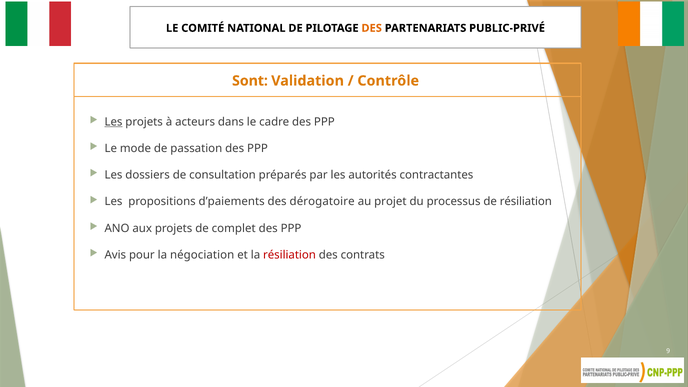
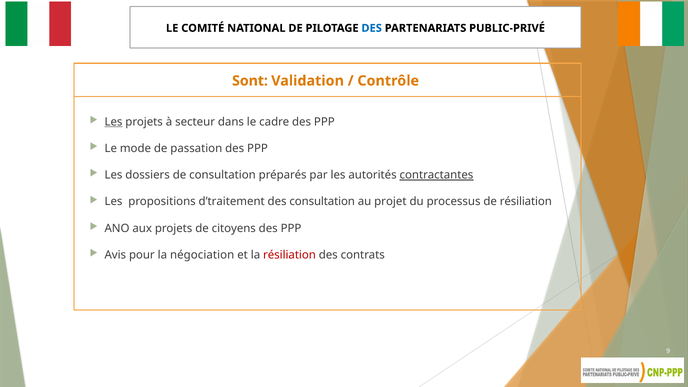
DES colour: orange -> blue (372, 28)
acteurs: acteurs -> secteur (195, 122)
contractantes underline: none -> present (436, 175)
d’paiements: d’paiements -> d’traitement (232, 202)
des dérogatoire: dérogatoire -> consultation (322, 202)
complet: complet -> citoyens (234, 228)
